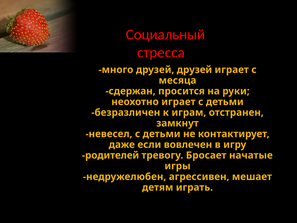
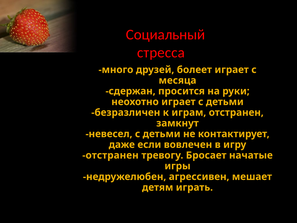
друзей друзей: друзей -> болеет (194, 70)
родителей: родителей -> отстранен (110, 155)
